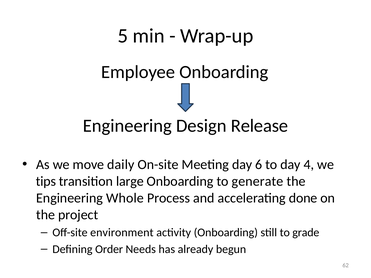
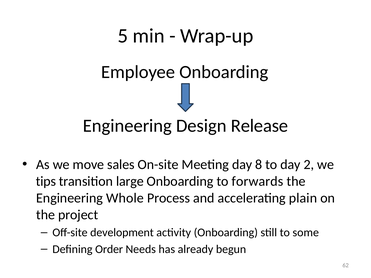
daily: daily -> sales (121, 165)
6: 6 -> 8 (259, 165)
4: 4 -> 2 (309, 165)
generate: generate -> forwards (257, 181)
done: done -> plain (303, 198)
environment: environment -> development (122, 233)
grade: grade -> some (306, 233)
